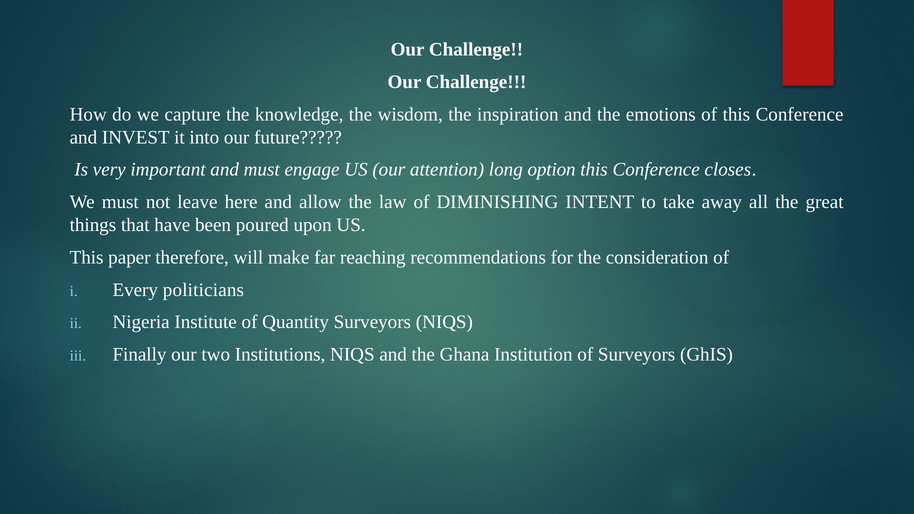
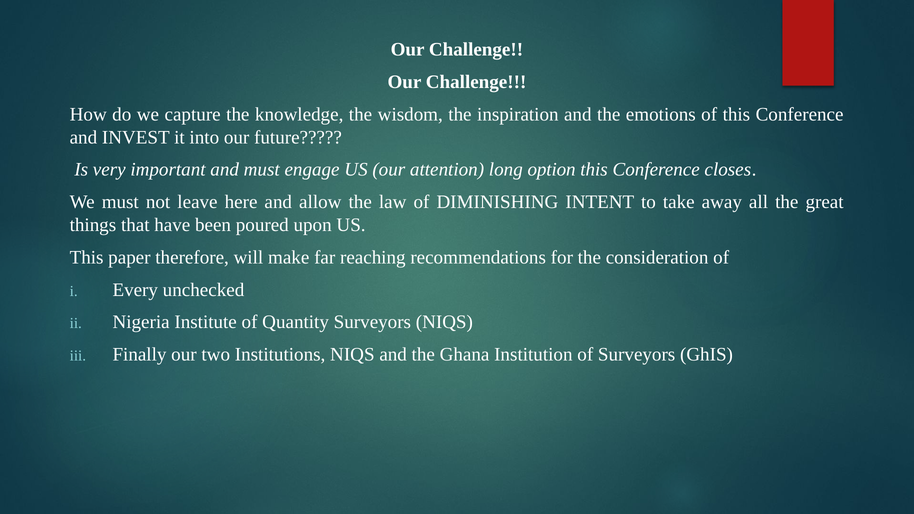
politicians: politicians -> unchecked (204, 290)
